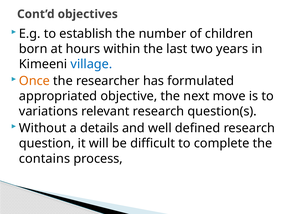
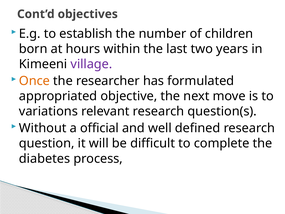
village colour: blue -> purple (91, 64)
details: details -> official (100, 128)
contains: contains -> diabetes (45, 158)
